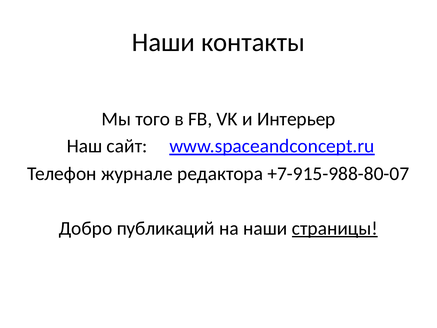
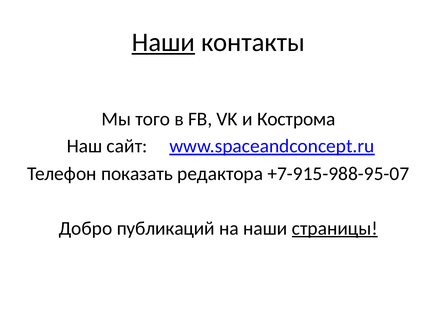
Наши underline: none -> present (163, 42)
Интерьер: Интерьер -> Кострома (296, 119)
журнале: журнале -> показать (137, 174)
+7-915-988-80-07: +7-915-988-80-07 -> +7-915-988-95-07 (338, 174)
